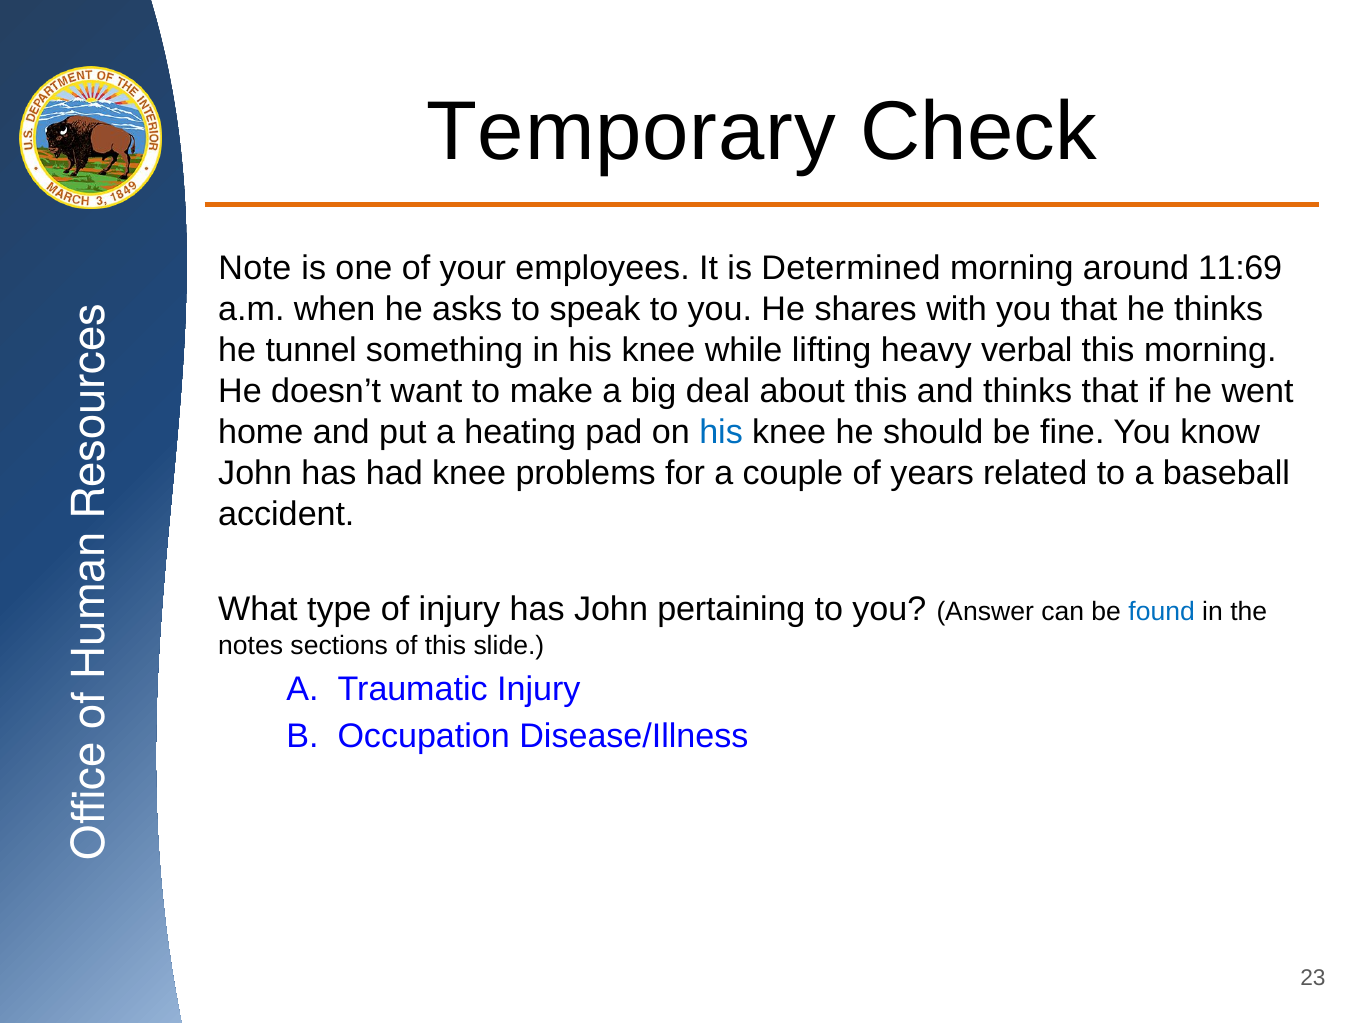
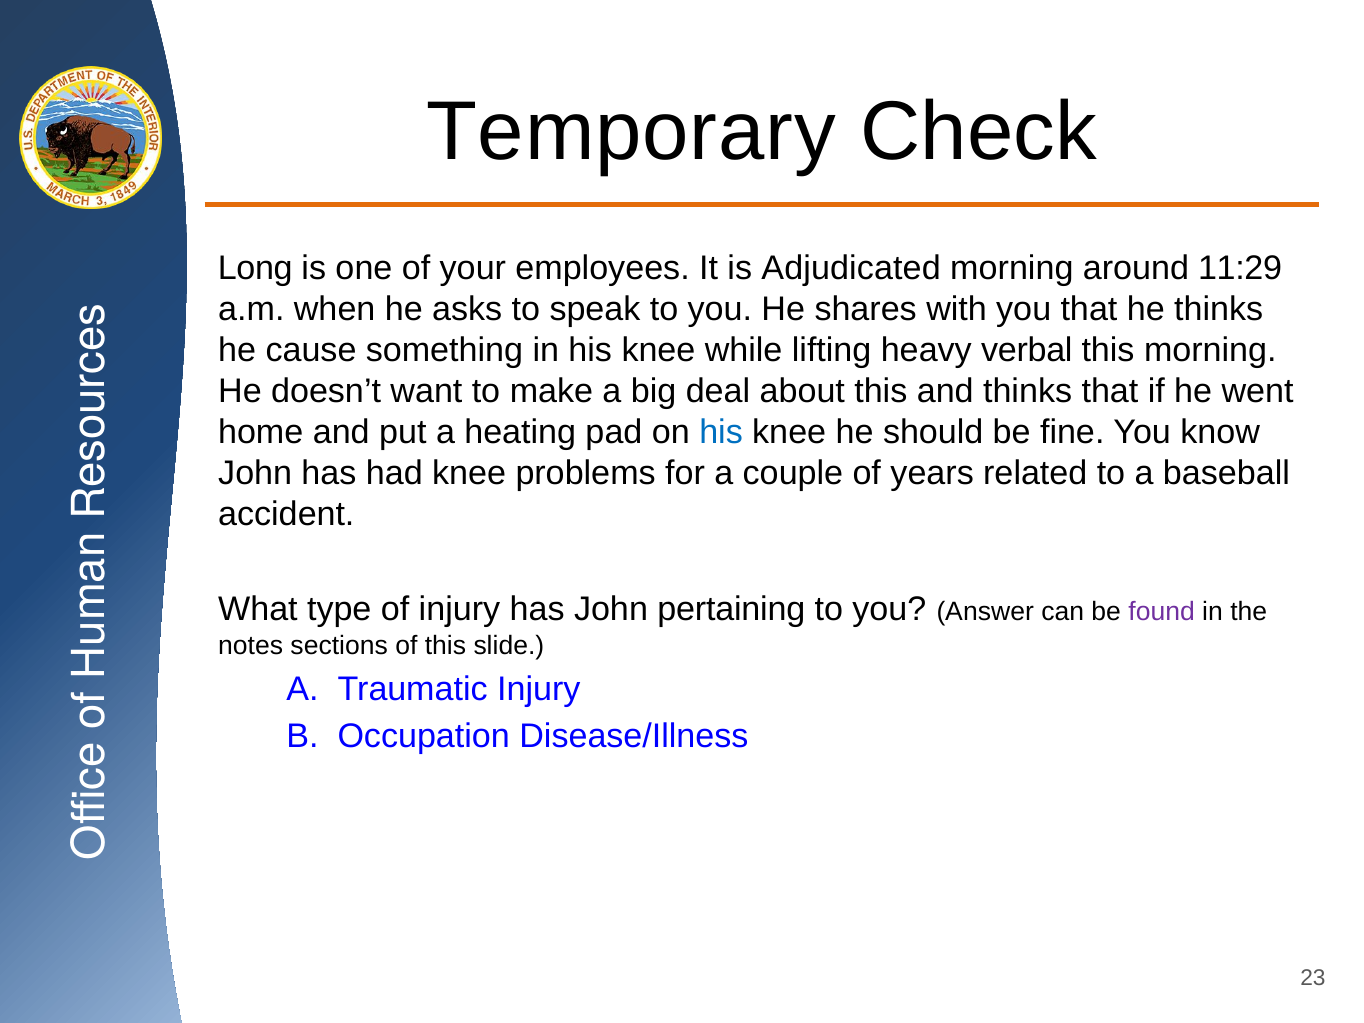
Note: Note -> Long (255, 268)
Determined: Determined -> Adjudicated (851, 268)
11:69: 11:69 -> 11:29 (1240, 268)
tunnel: tunnel -> cause (311, 350)
found colour: blue -> purple (1162, 612)
